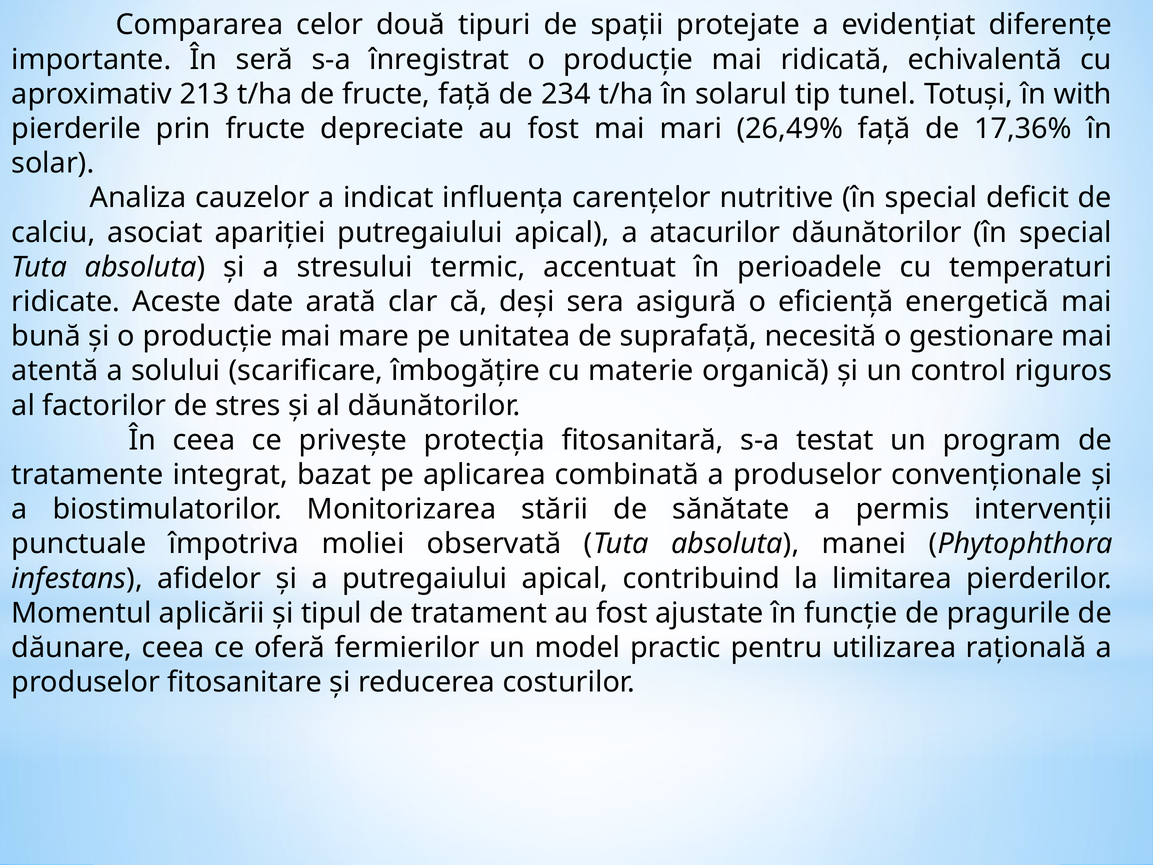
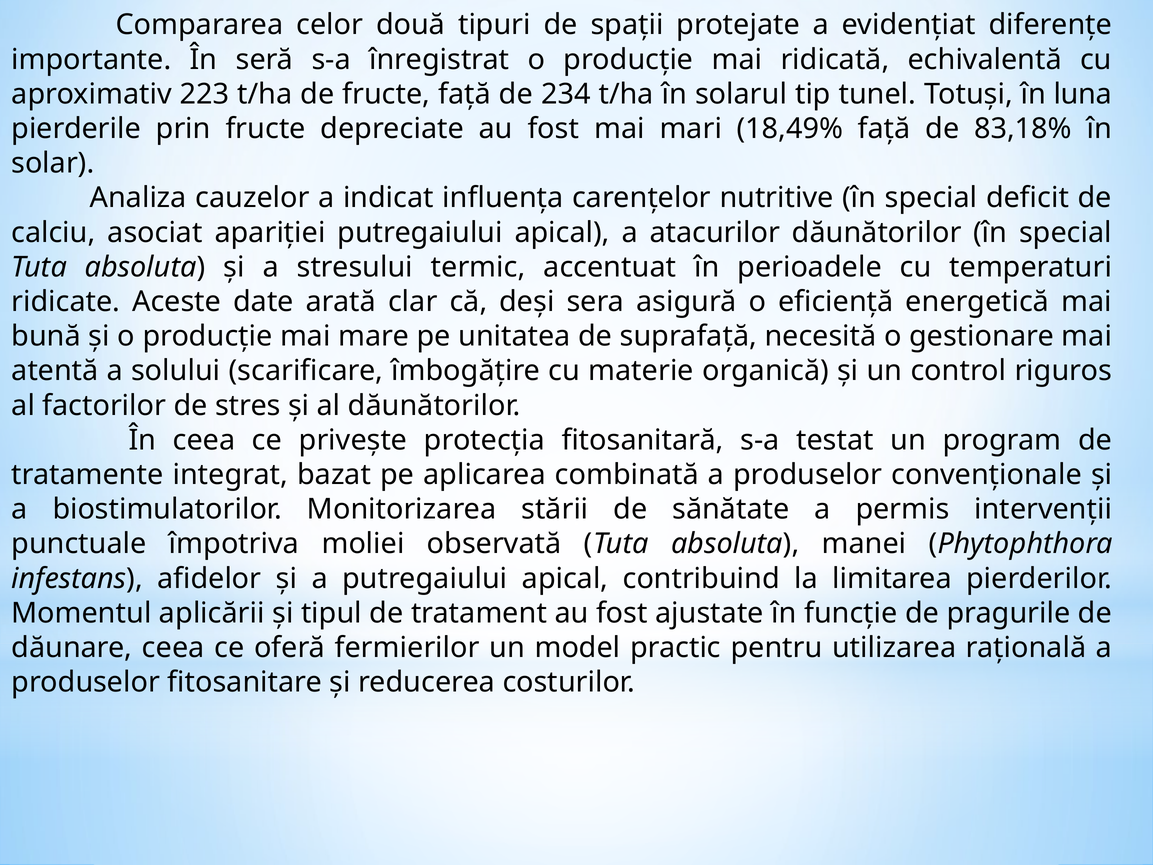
213: 213 -> 223 (204, 94)
with: with -> luna (1083, 94)
26,49%: 26,49% -> 18,49% (790, 129)
17,36%: 17,36% -> 83,18% (1023, 129)
